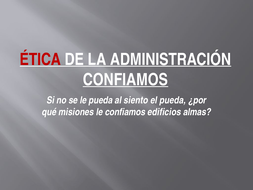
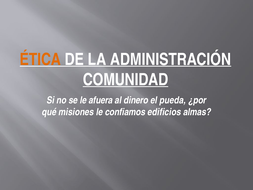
ÉTICA colour: red -> orange (40, 59)
CONFIAMOS: CONFIAMOS -> COMUNIDAD (126, 80)
le pueda: pueda -> afuera (101, 100)
siento: siento -> dinero (136, 100)
